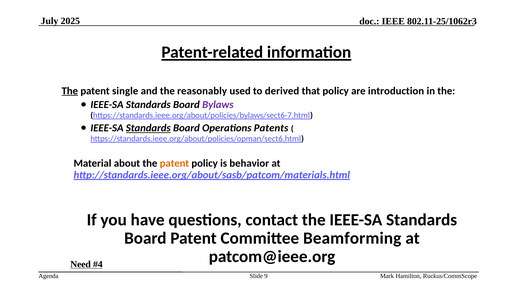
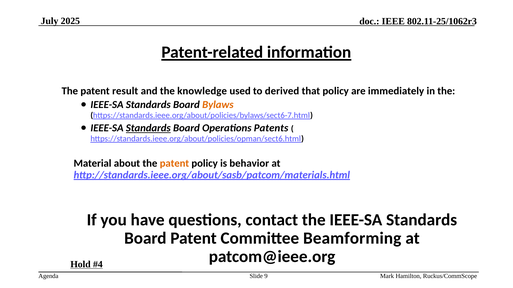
The underline: present -> none (70, 91)
single: single -> result (125, 91)
reasonably: reasonably -> knowledge (202, 91)
introduction: introduction -> immediately (396, 91)
Bylaws colour: purple -> orange (218, 105)
Need: Need -> Hold (80, 265)
